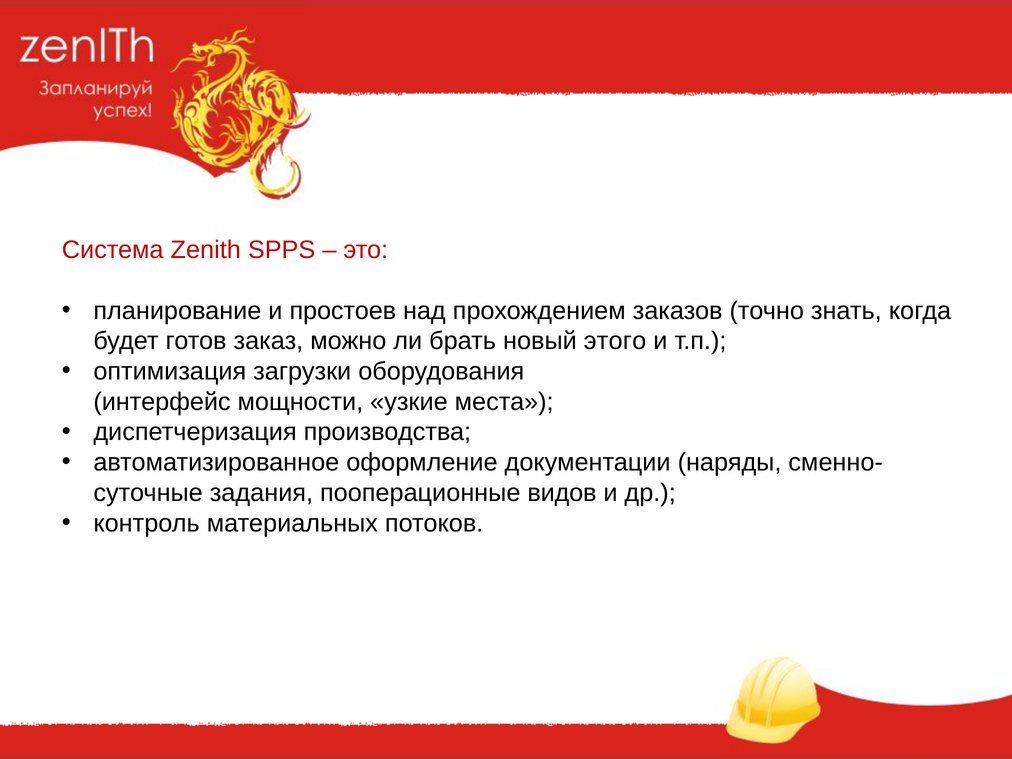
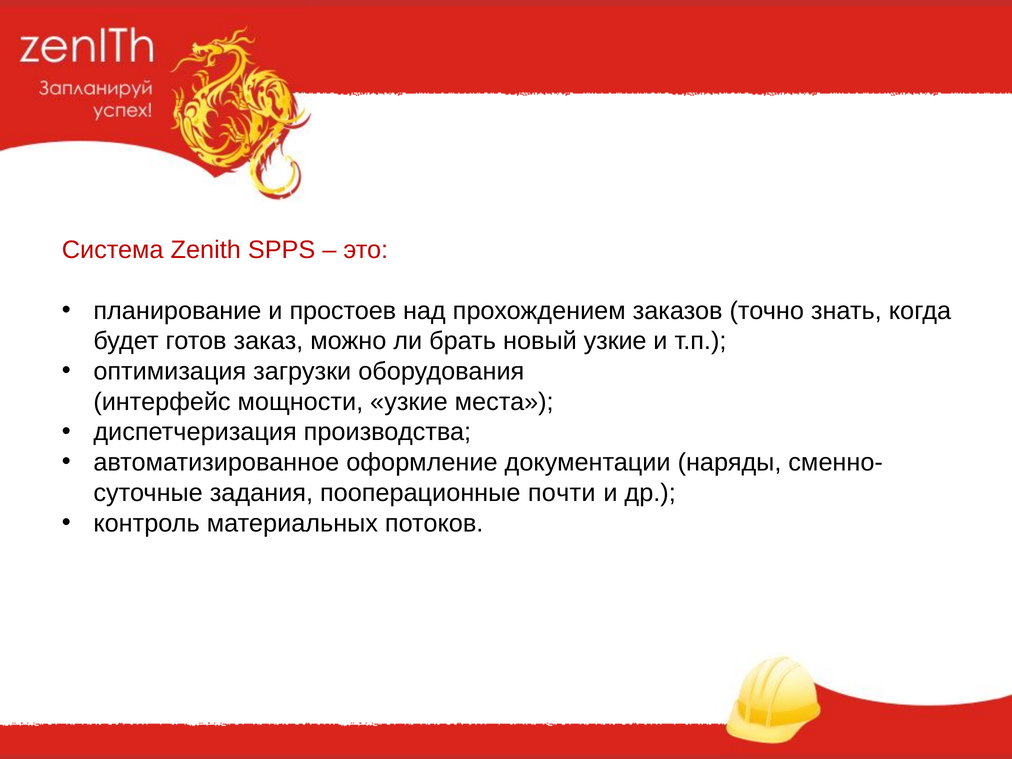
новый этого: этого -> узкие (615, 341)
видов: видов -> почти (562, 493)
